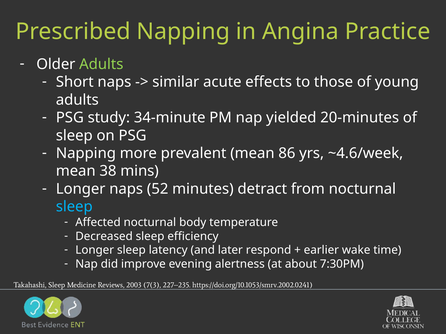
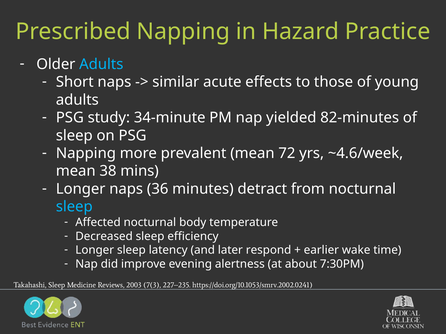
Angina: Angina -> Hazard (301, 32)
Adults colour: light green -> light blue (101, 64)
20-minutes: 20-minutes -> 82-minutes (360, 118)
86: 86 -> 72 (287, 154)
52: 52 -> 36 (158, 189)
